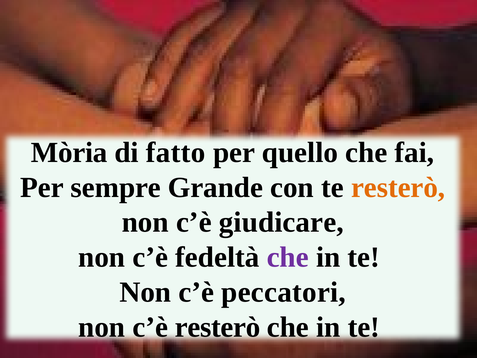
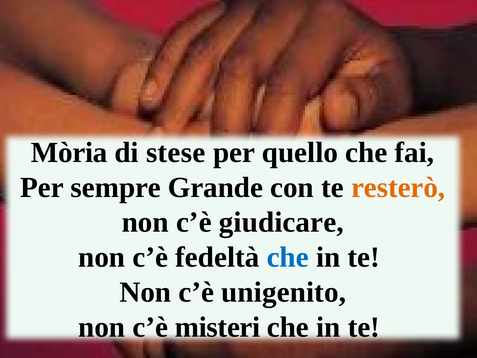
fatto: fatto -> stese (176, 152)
che colour: purple -> blue (288, 257)
peccatori: peccatori -> unigenito (284, 292)
c’è resterò: resterò -> misteri (218, 327)
